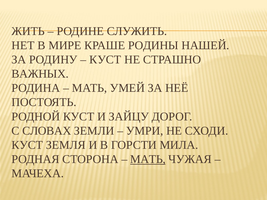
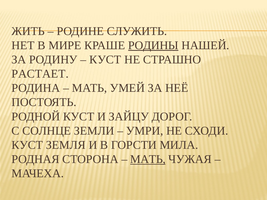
РОДИНЫ underline: none -> present (153, 45)
ВАЖНЫХ: ВАЖНЫХ -> РАСТАЕТ (40, 74)
СЛОВАХ: СЛОВАХ -> СОЛНЦЕ (47, 131)
